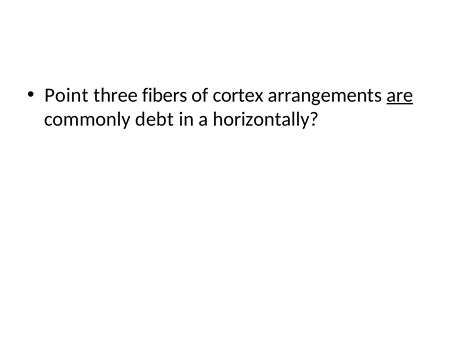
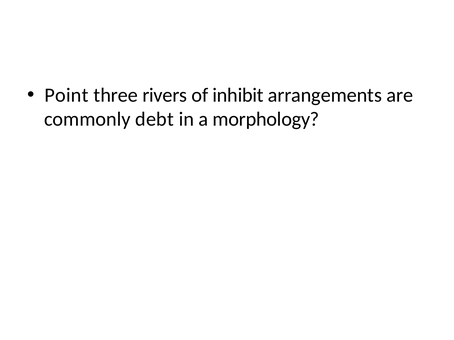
fibers: fibers -> rivers (165, 95)
cortex: cortex -> inhibit (238, 95)
are underline: present -> none (400, 95)
horizontally: horizontally -> morphology (266, 119)
